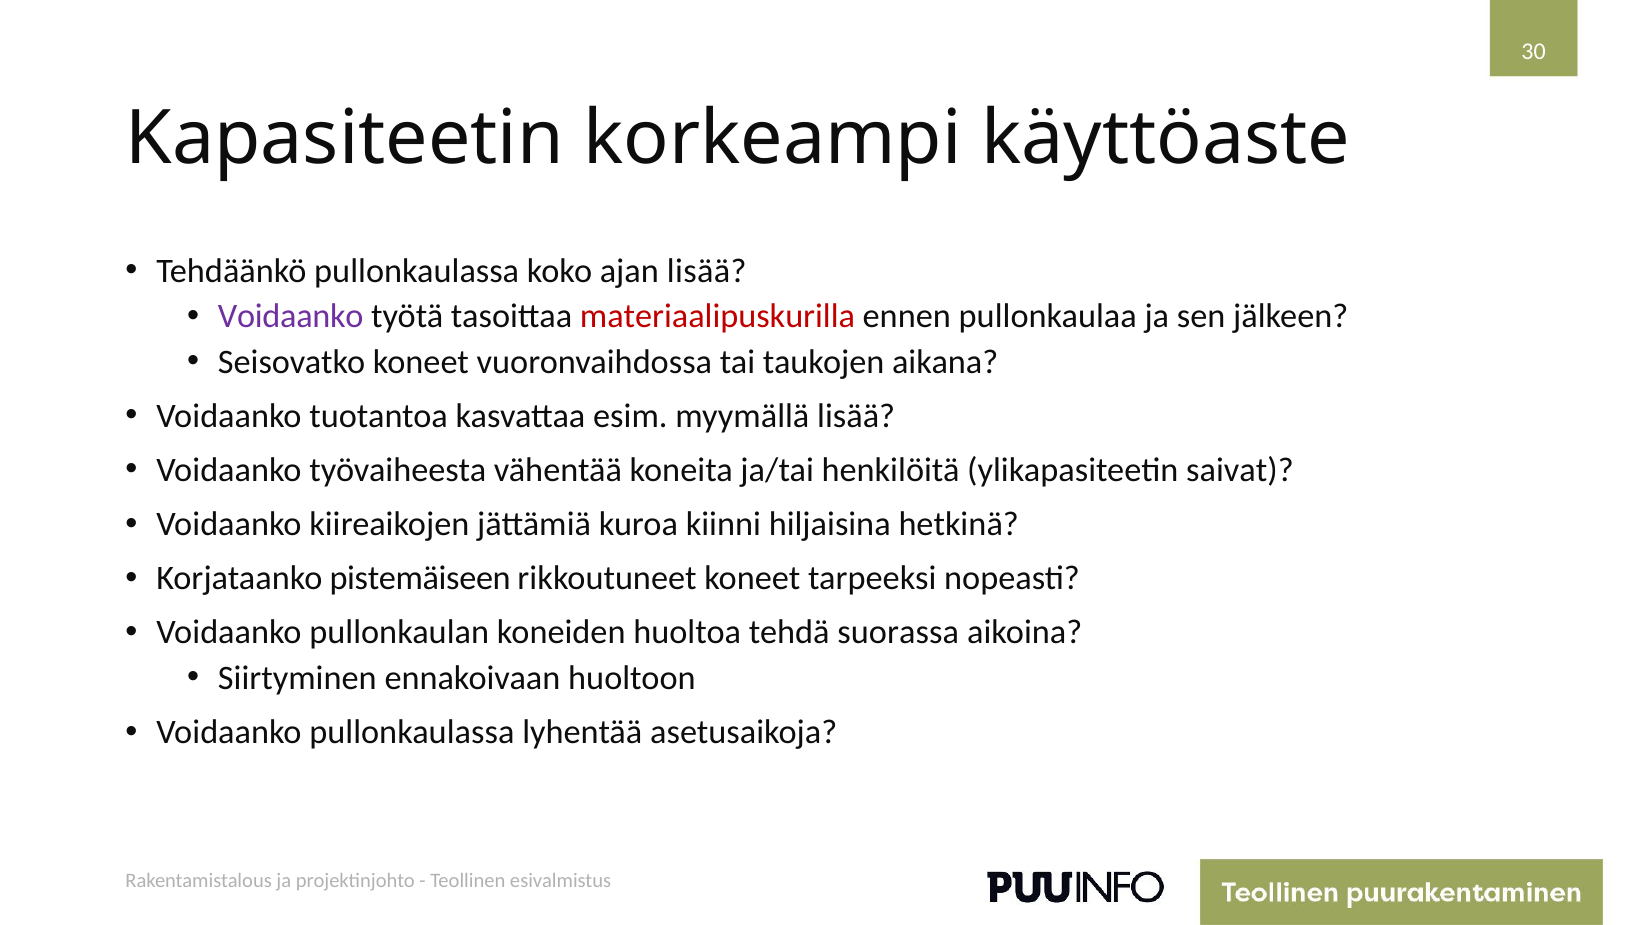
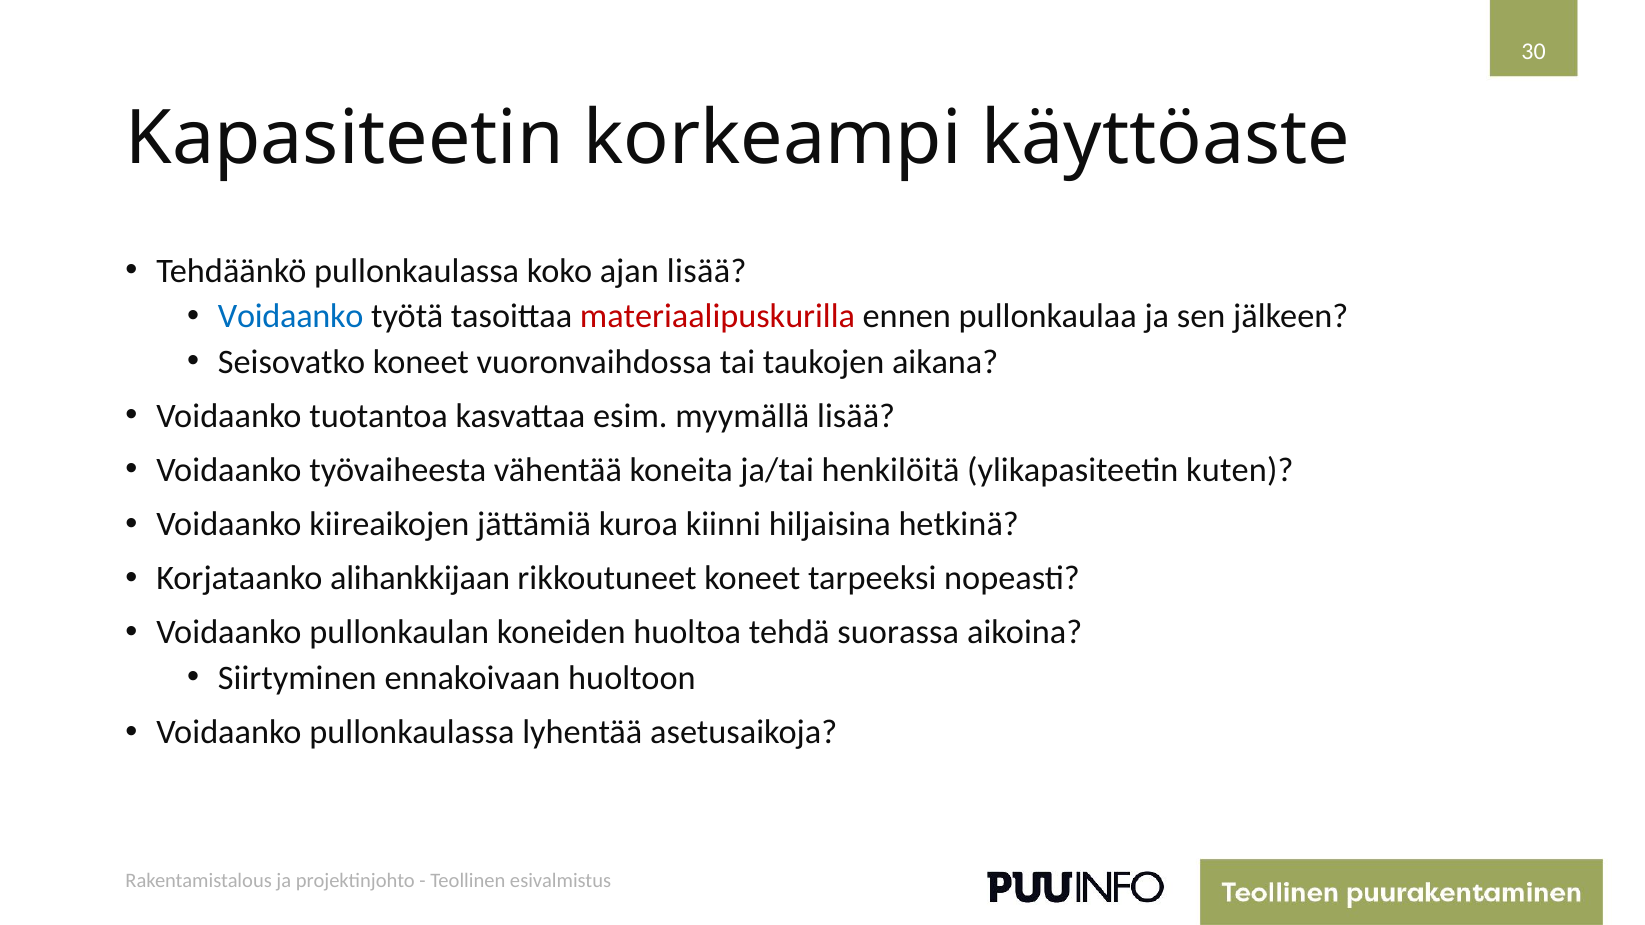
Voidaanko colour: purple -> blue (291, 316)
saivat: saivat -> kuten (1240, 470)
pistemäiseen: pistemäiseen -> alihankkijaan (420, 579)
